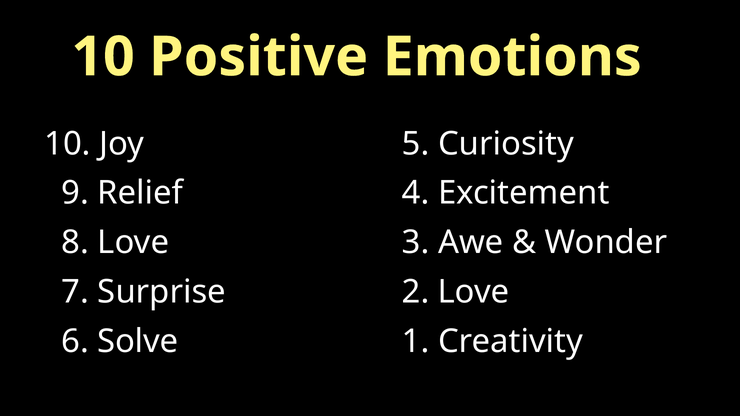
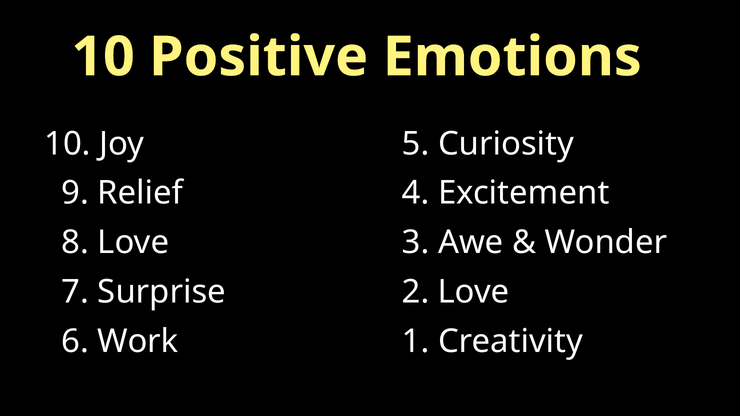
Solve: Solve -> Work (138, 341)
